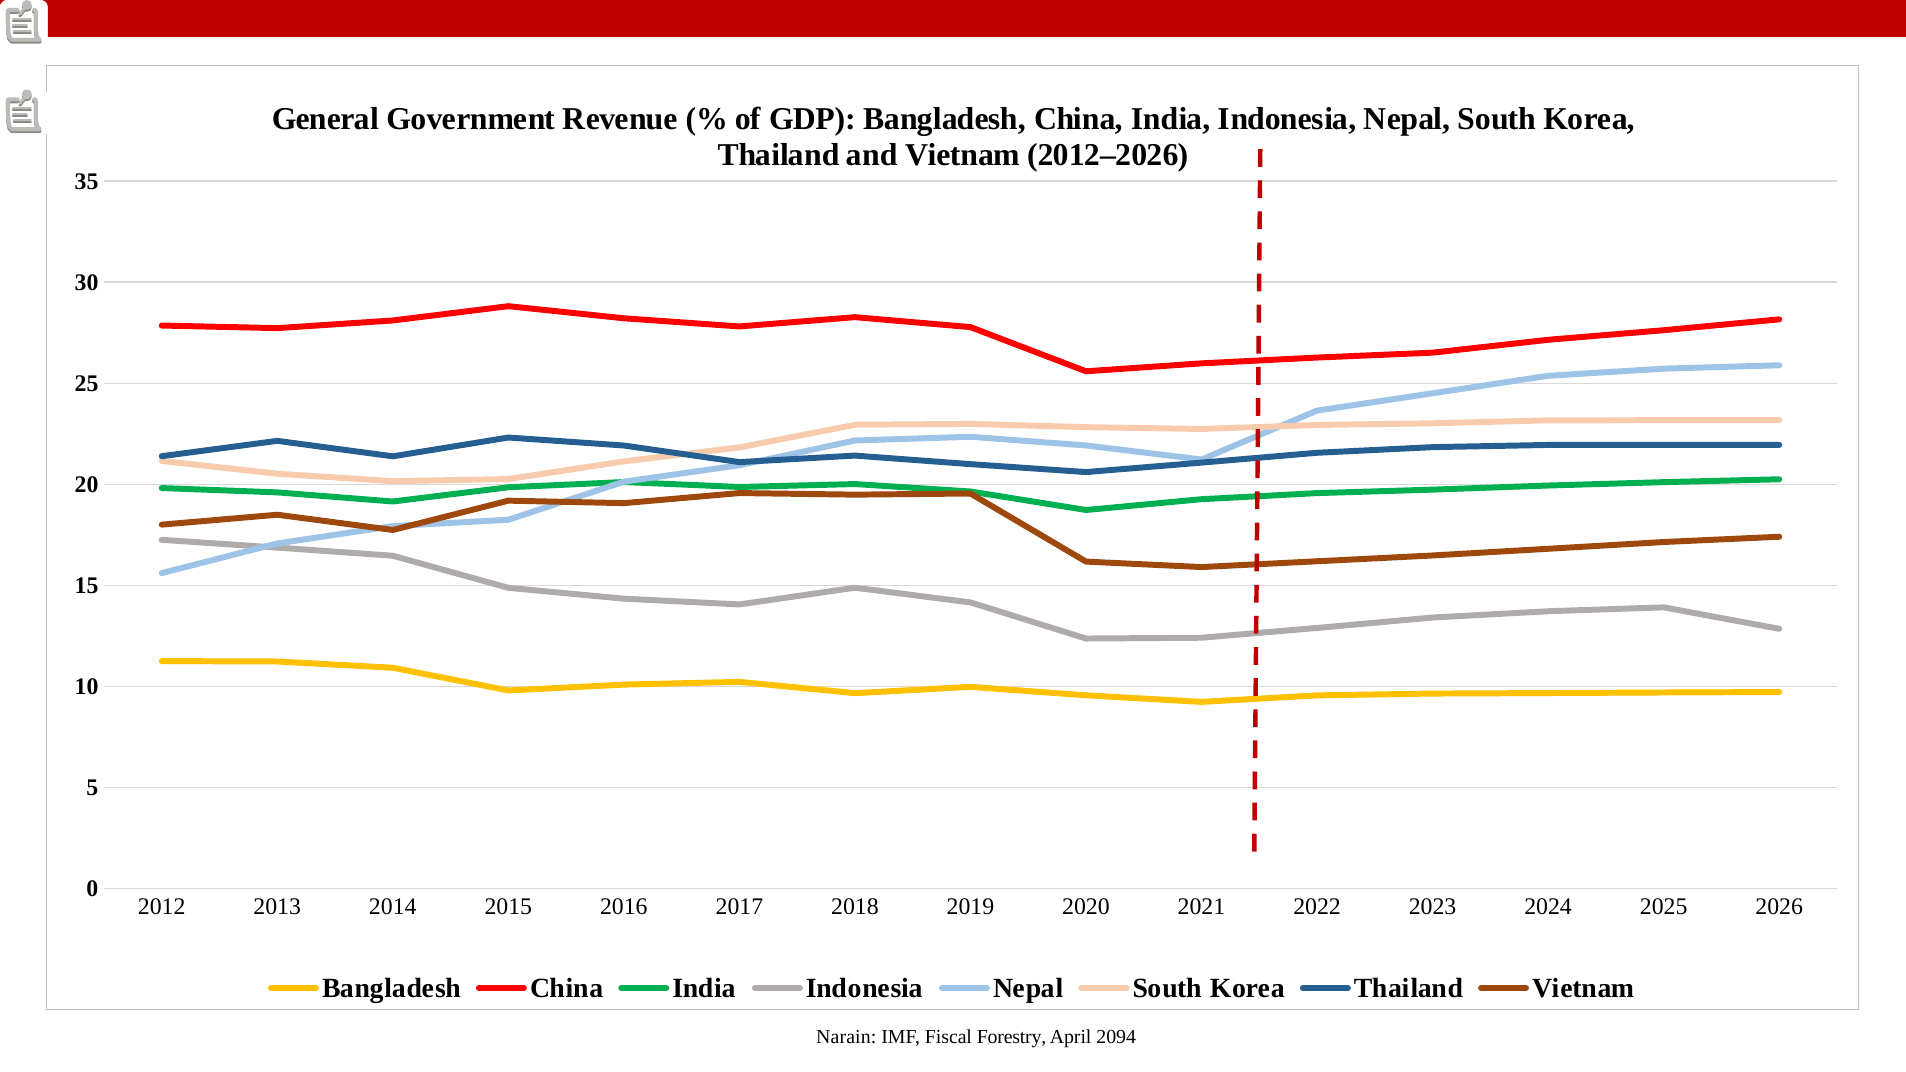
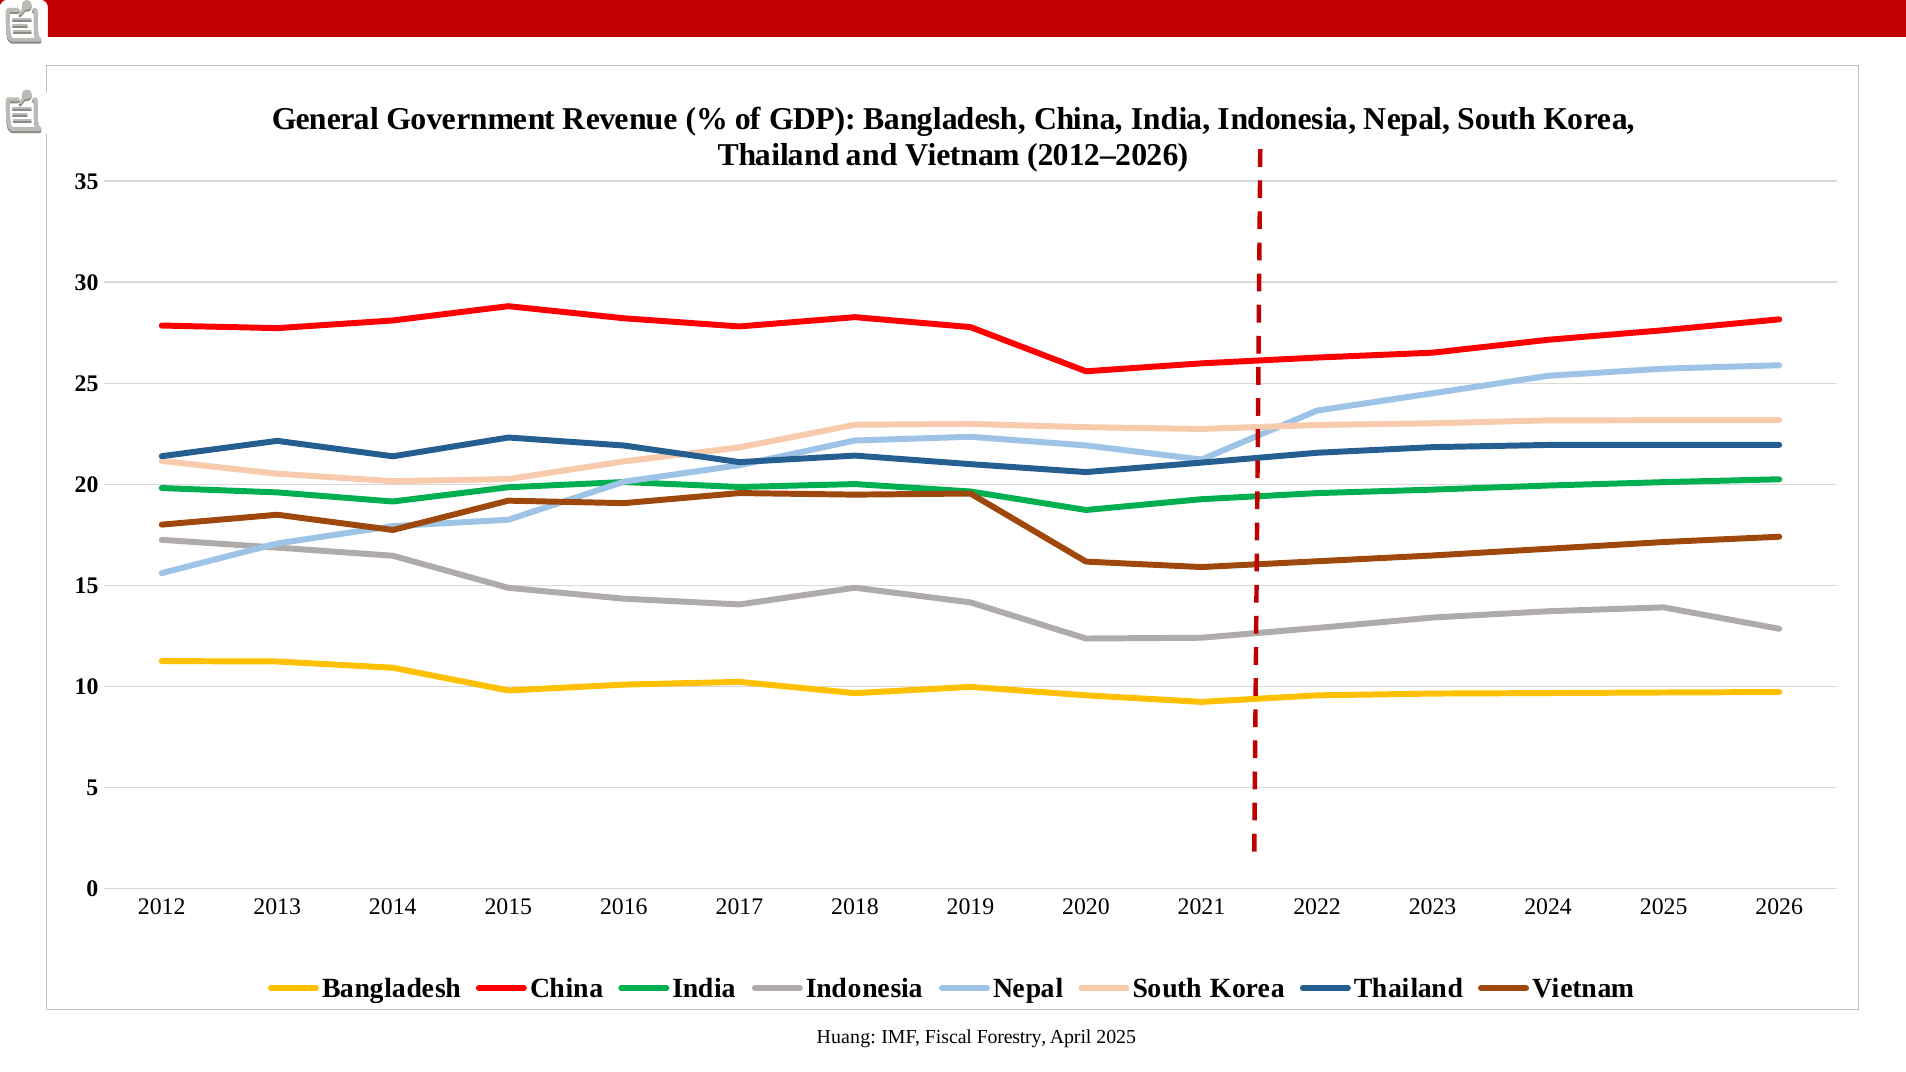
Narain: Narain -> Huang (846, 1037)
April 2094: 2094 -> 2025 (1116, 1037)
